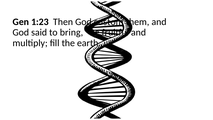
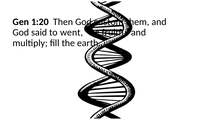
1:23: 1:23 -> 1:20 (40, 22)
bring: bring -> went (72, 32)
